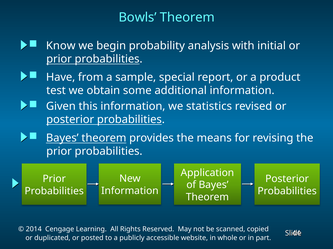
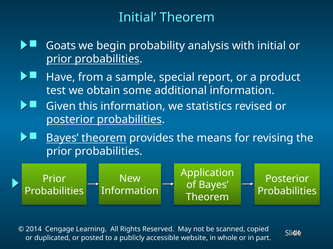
Bowls: Bowls -> Initial (138, 18)
Know: Know -> Goats (61, 46)
